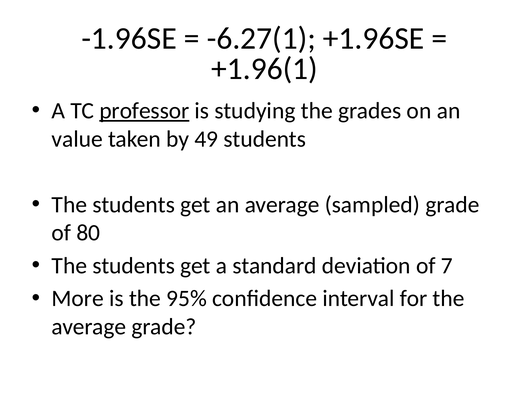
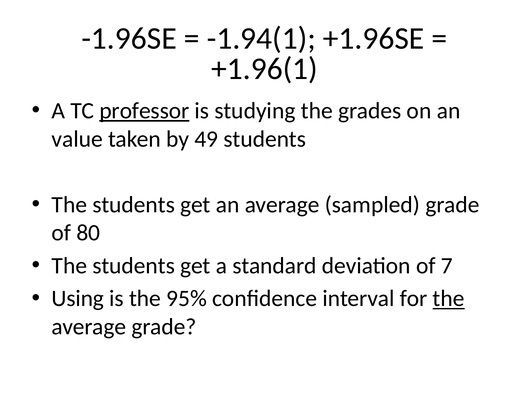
-6.27(1: -6.27(1 -> -1.94(1 (261, 39)
More: More -> Using (78, 299)
the underline: none -> present (449, 299)
